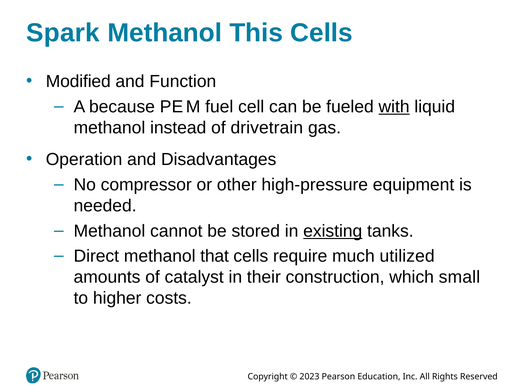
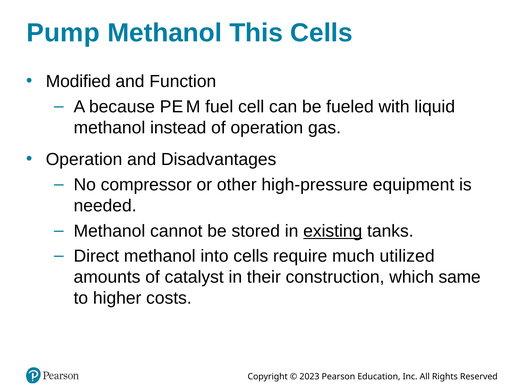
Spark: Spark -> Pump (63, 33)
with underline: present -> none (394, 107)
of drivetrain: drivetrain -> operation (267, 128)
that: that -> into (214, 256)
small: small -> same (460, 277)
